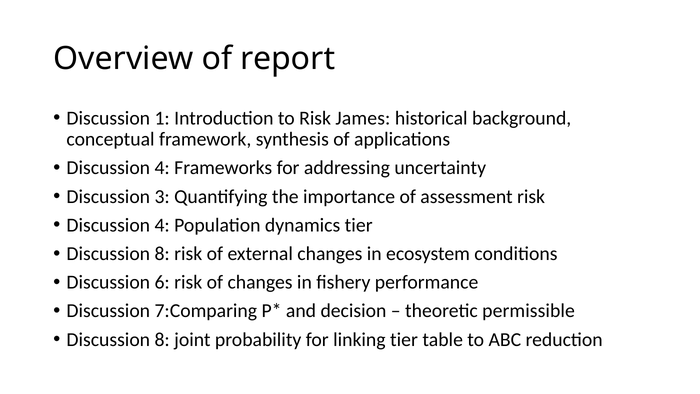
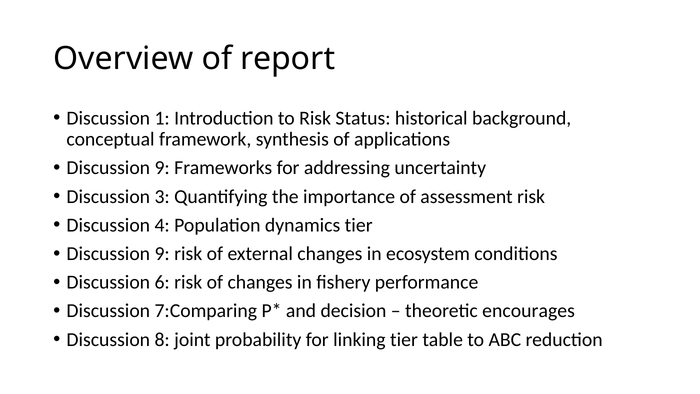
James: James -> Status (363, 118)
4: 4 -> 9 (162, 168)
8: 8 -> 9 (162, 254)
permissible: permissible -> encourages (529, 311)
